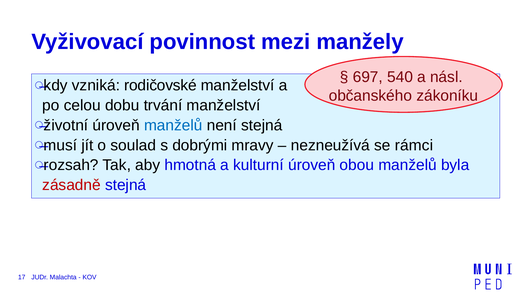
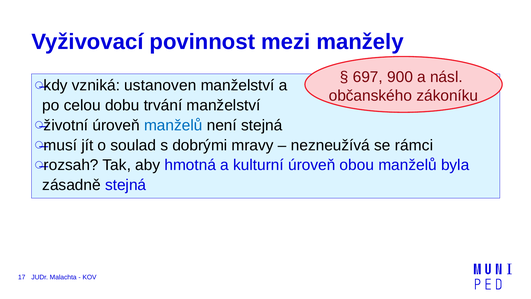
540: 540 -> 900 (400, 77)
rodičovské: rodičovské -> ustanoven (160, 85)
zásadně colour: red -> black (72, 185)
